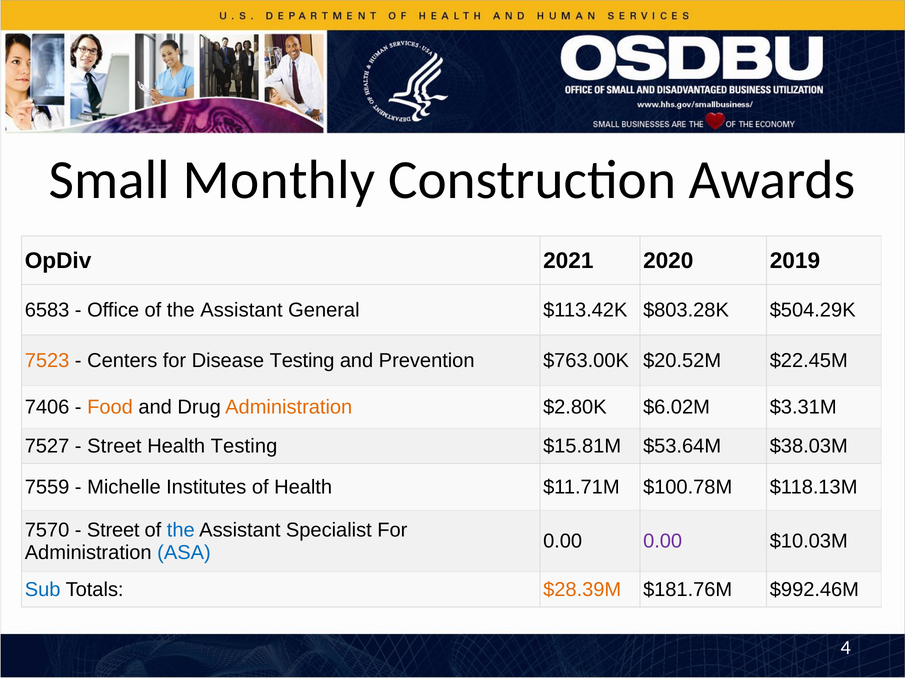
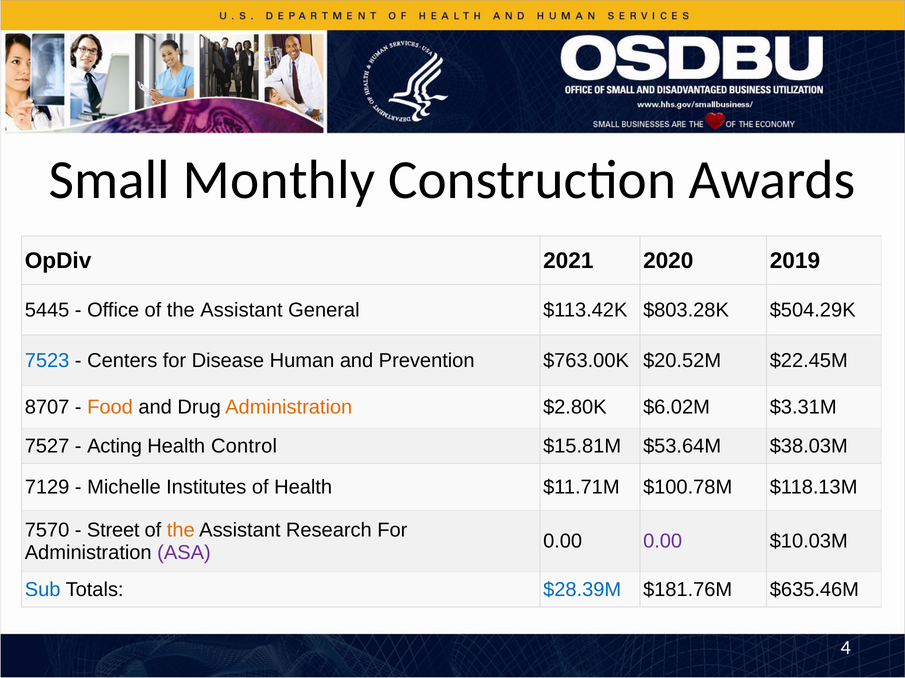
6583: 6583 -> 5445 (47, 310)
7523 colour: orange -> blue (47, 361)
Disease Testing: Testing -> Human (302, 361)
7406: 7406 -> 8707 (47, 408)
Street: Street -> Acting (115, 447)
Health Testing: Testing -> Control (244, 447)
7559: 7559 -> 7129 (47, 488)
the colour: blue -> orange (181, 531)
Specialist: Specialist -> Research (329, 531)
ASA colour: blue -> purple (184, 553)
$28.39M colour: orange -> blue (582, 590)
$992.46M: $992.46M -> $635.46M (814, 590)
